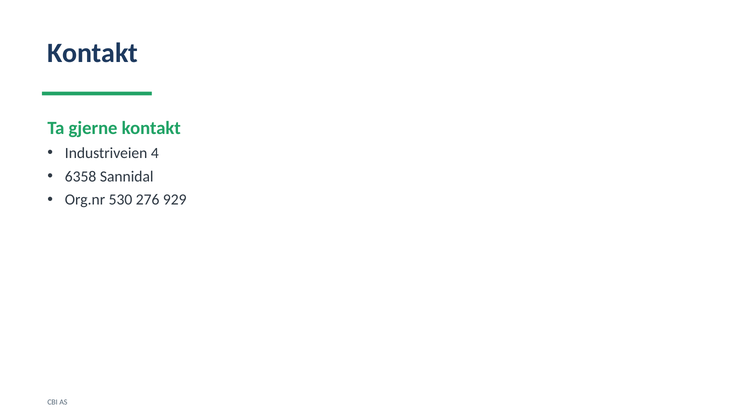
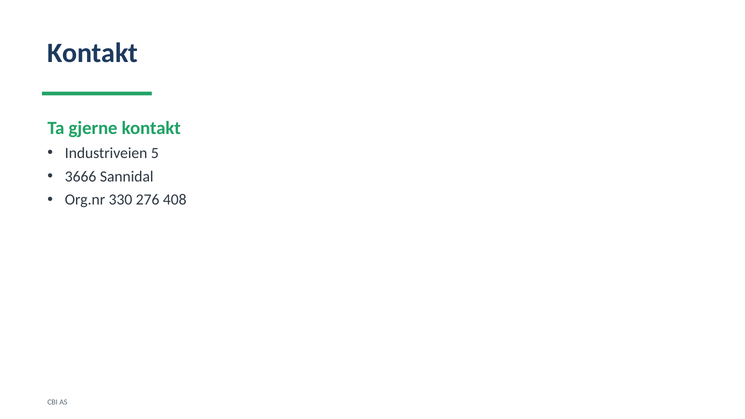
4: 4 -> 5 (155, 153)
6358: 6358 -> 3666 (81, 176)
530: 530 -> 330 (120, 200)
929: 929 -> 408 (175, 200)
